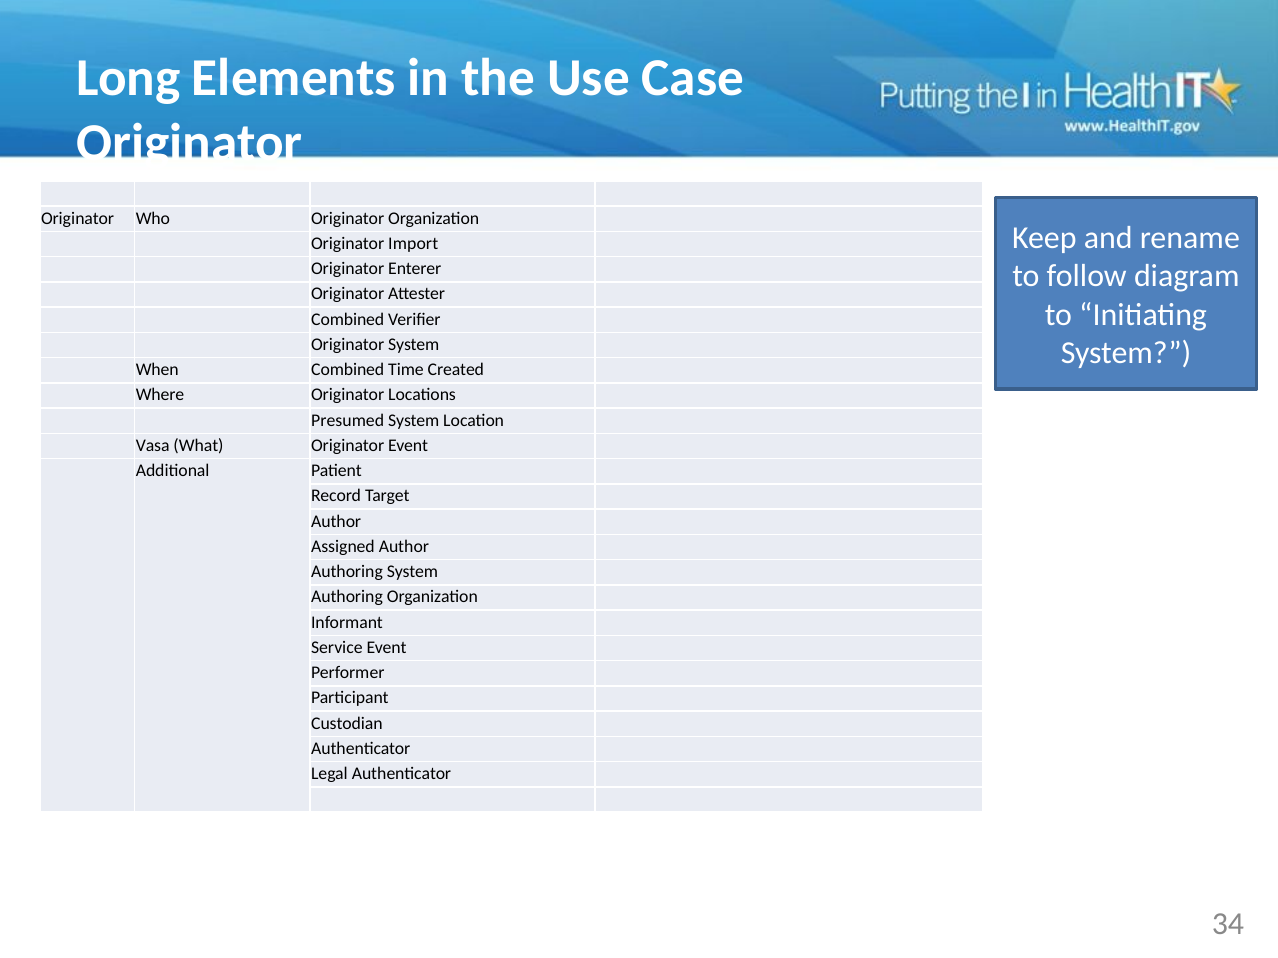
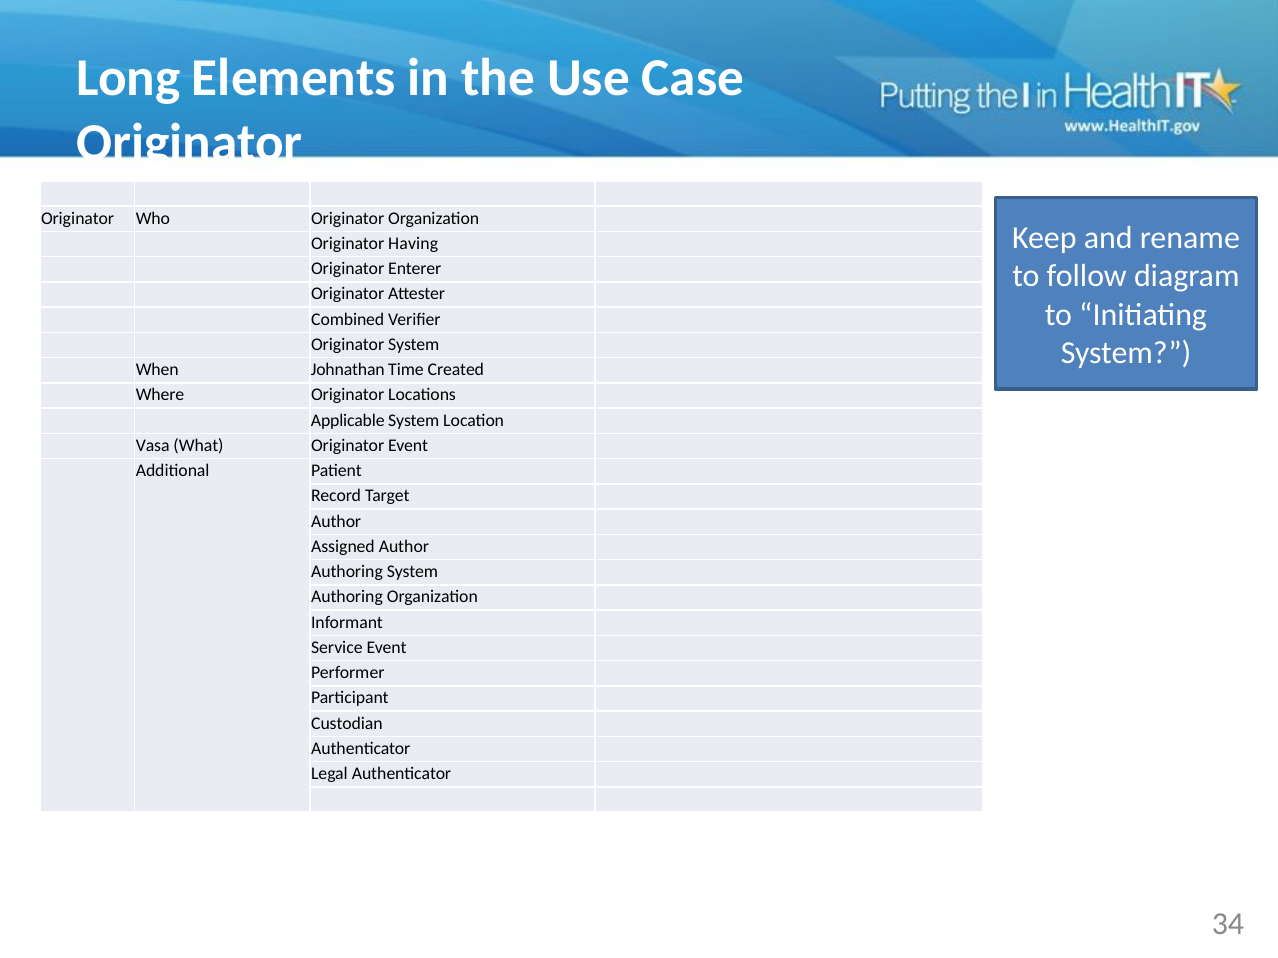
Import: Import -> Having (413, 244)
When Combined: Combined -> Johnathan (348, 370)
Presumed: Presumed -> Applicable (348, 421)
